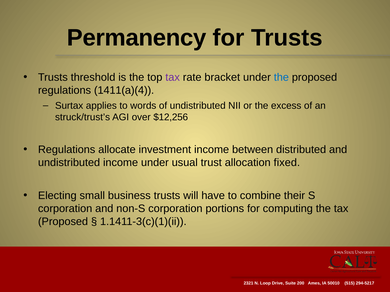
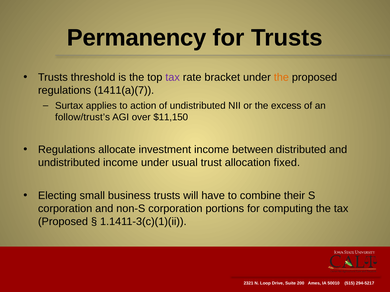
the colour: blue -> orange (281, 77)
1411(a)(4: 1411(a)(4 -> 1411(a)(7 (124, 90)
words: words -> action (143, 106)
struck/trust’s: struck/trust’s -> follow/trust’s (83, 117)
$12,256: $12,256 -> $11,150 (171, 117)
